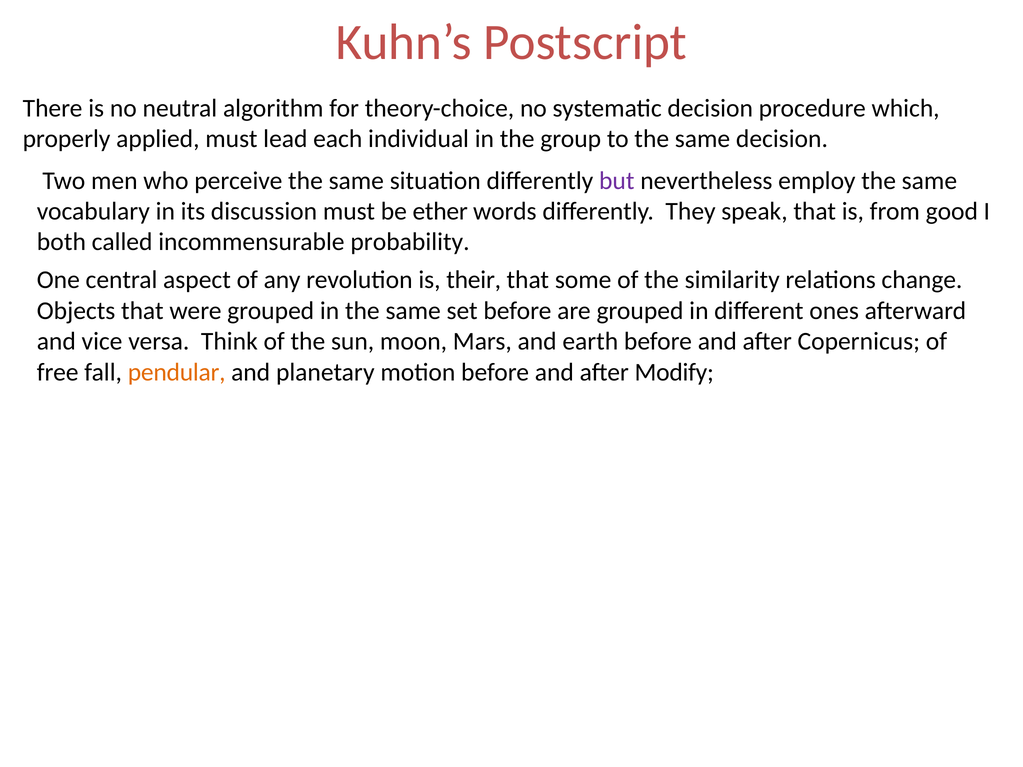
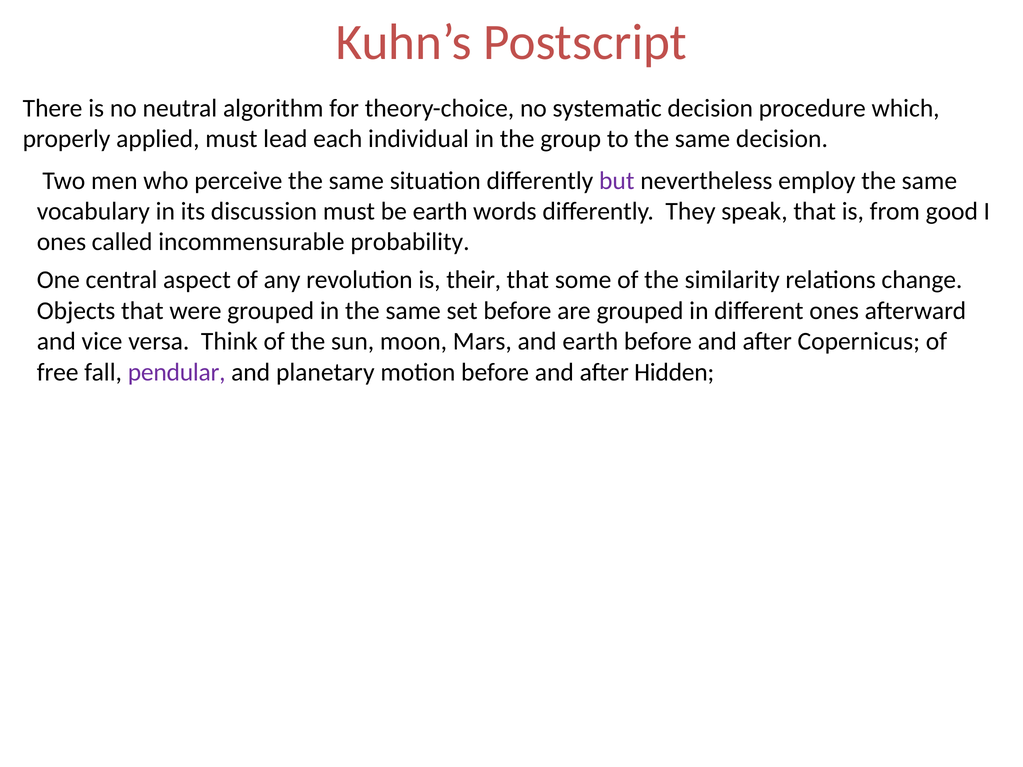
be ether: ether -> earth (440, 211)
both: both -> ones (62, 242)
pendular colour: orange -> purple (177, 372)
Modify: Modify -> Hidden (674, 372)
